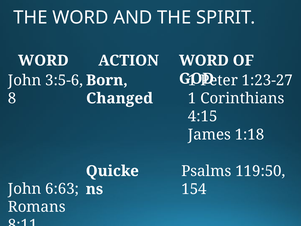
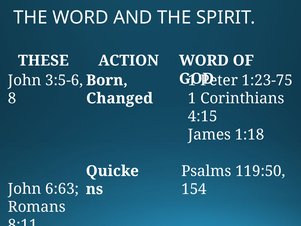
WORD: WORD -> THESE (43, 61)
1:23-27: 1:23-27 -> 1:23-75 (267, 80)
